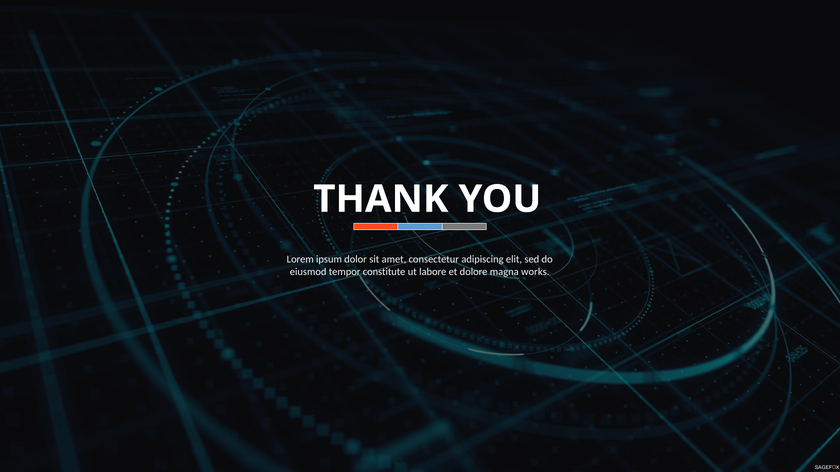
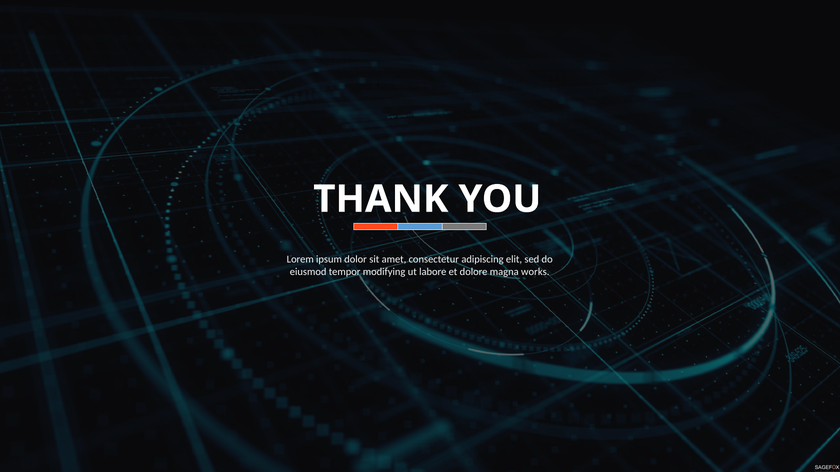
constitute: constitute -> modifying (384, 272)
